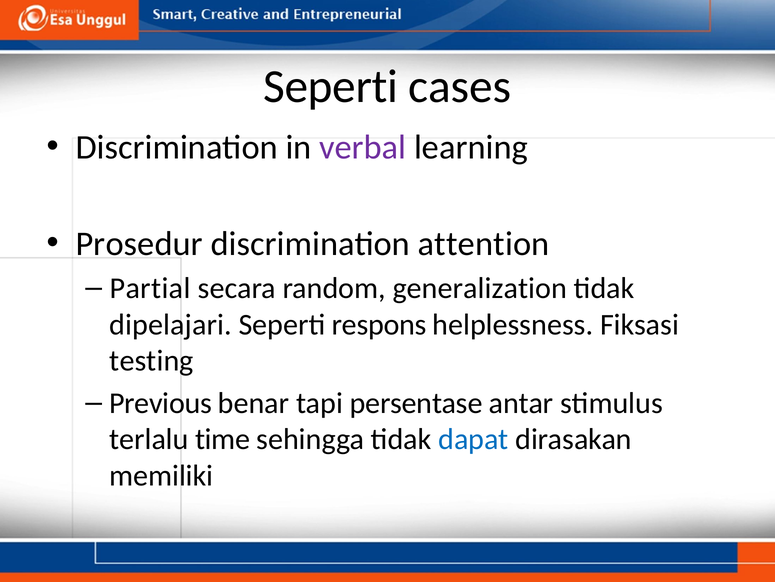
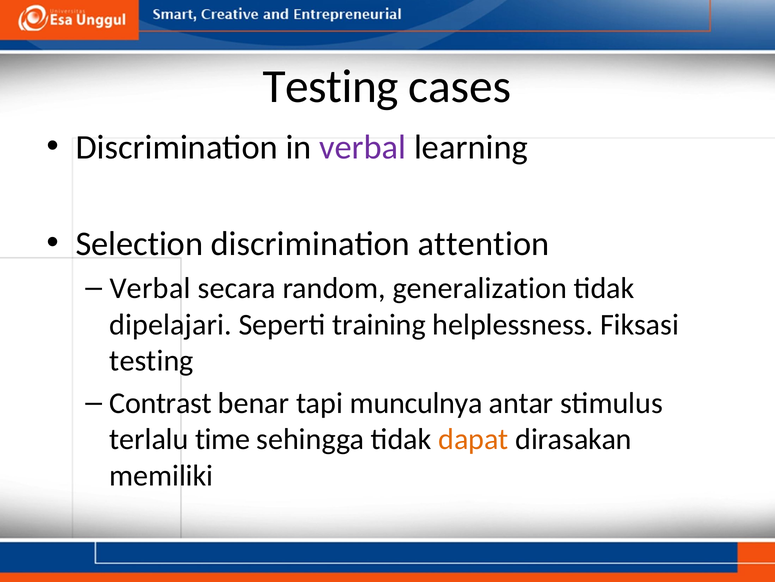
Seperti: Seperti -> Testing (331, 87)
Prosedur: Prosedur -> Selection (139, 244)
Partial: Partial -> Verbal (150, 288)
respons: respons -> training (379, 324)
Previous: Previous -> Contrast (160, 403)
persentase: persentase -> munculnya (416, 403)
dapat colour: blue -> orange (473, 439)
